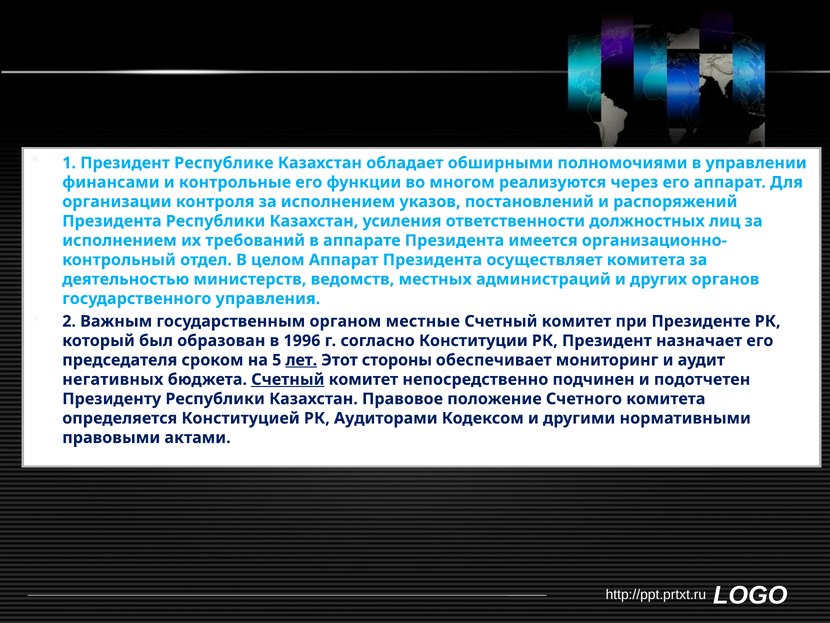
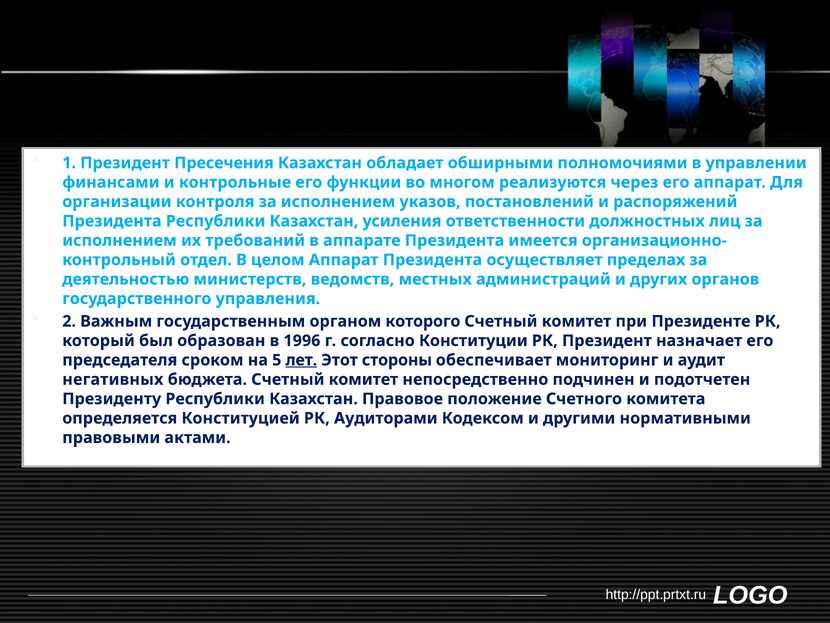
Республике: Республике -> Пресечения (224, 163)
осуществляет комитета: комитета -> пределах (646, 260)
местные: местные -> которого (423, 321)
Счетный underline: present -> none (288, 379)
